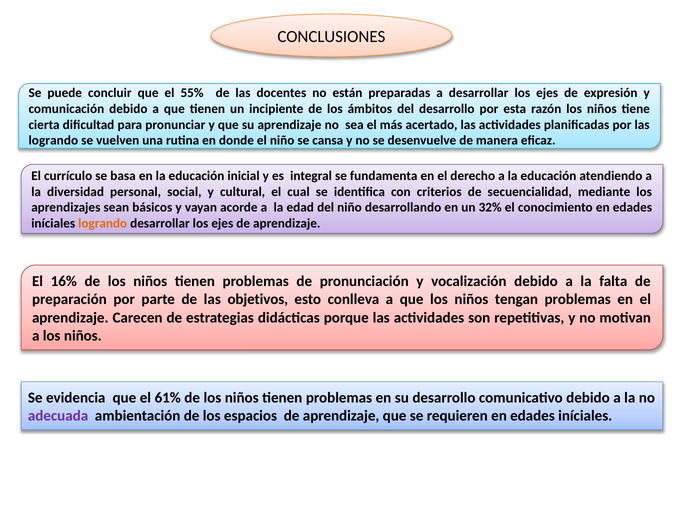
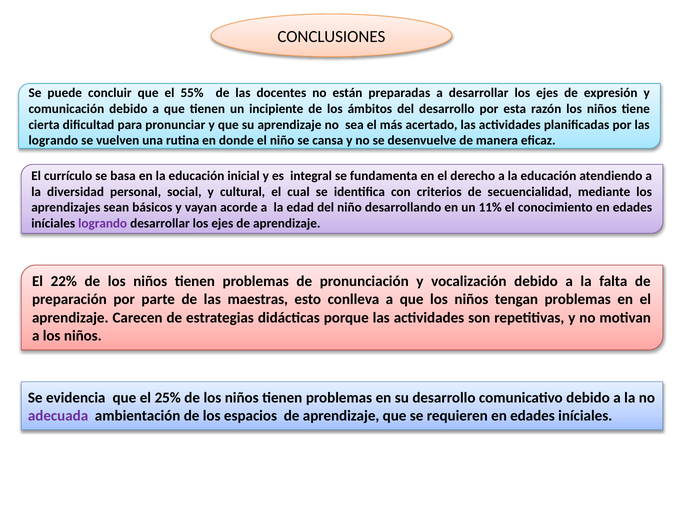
32%: 32% -> 11% (490, 208)
logrando colour: orange -> purple (103, 224)
16%: 16% -> 22% (64, 282)
objetivos: objetivos -> maestras (258, 300)
61%: 61% -> 25% (168, 398)
